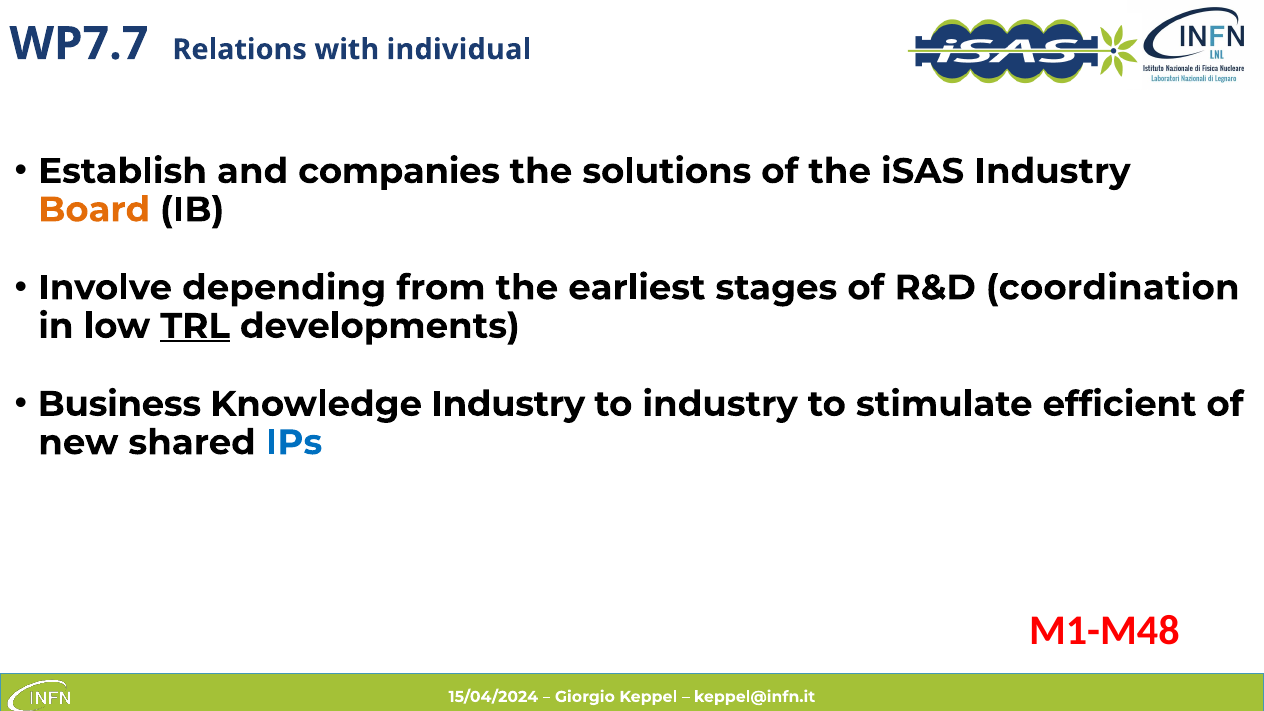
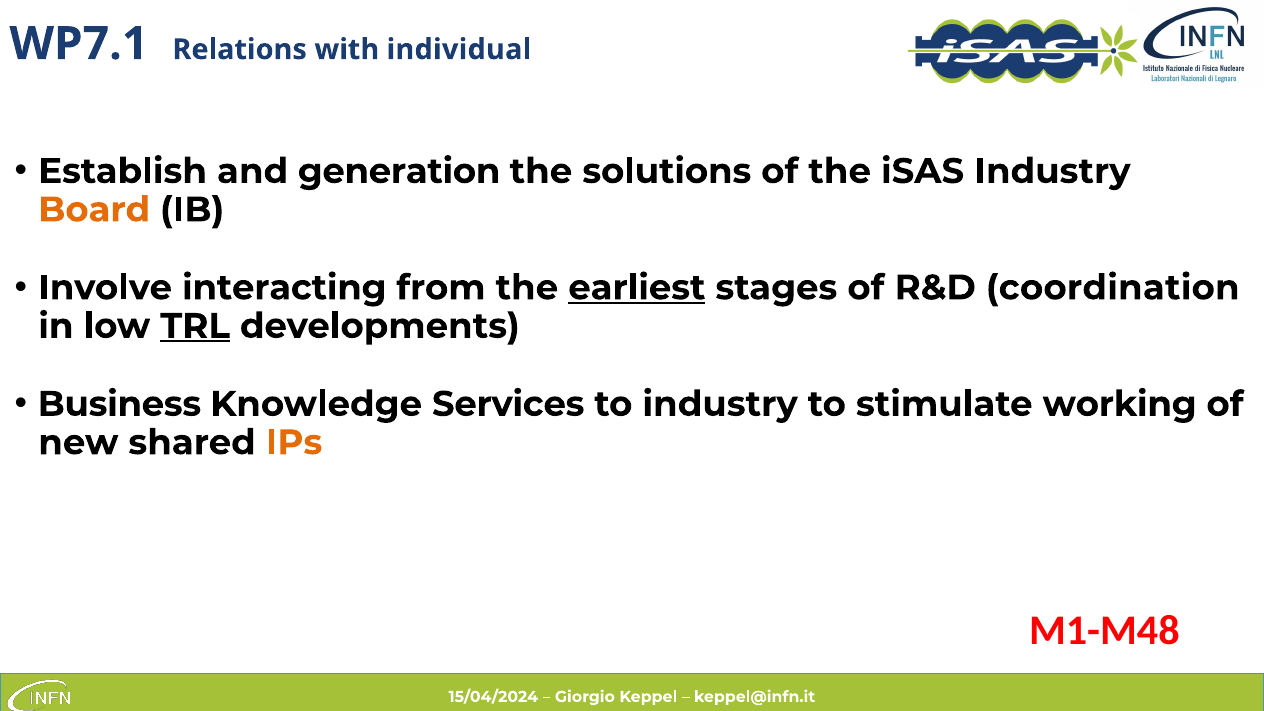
WP7.7: WP7.7 -> WP7.1 (79, 44)
companies: companies -> generation (399, 171)
depending: depending -> interacting (284, 288)
earliest underline: none -> present (637, 288)
Knowledge Industry: Industry -> Services (508, 404)
efficient: efficient -> working (1120, 404)
IPs colour: blue -> orange (294, 443)
